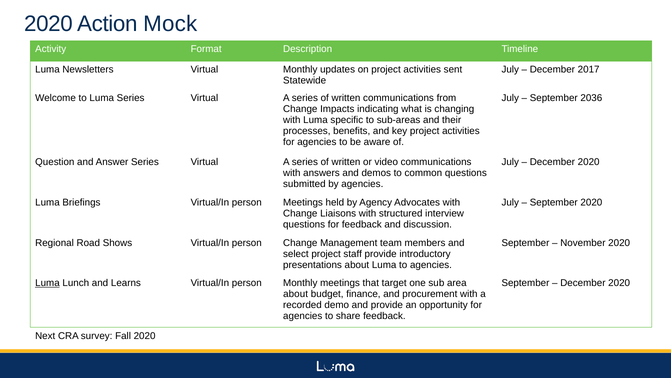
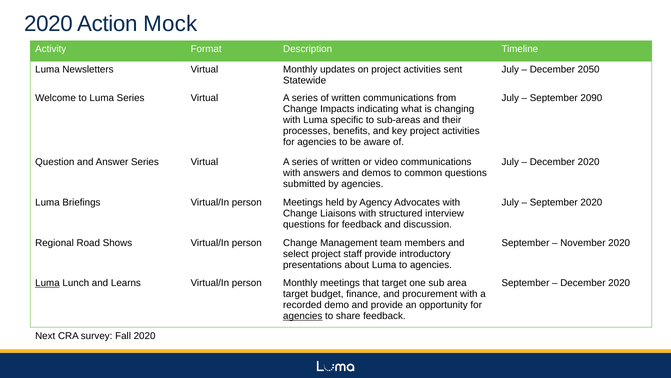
2017: 2017 -> 2050 (589, 70)
2036: 2036 -> 2090 (591, 98)
about: about -> target (296, 294)
agencies underline: none -> present (303, 316)
